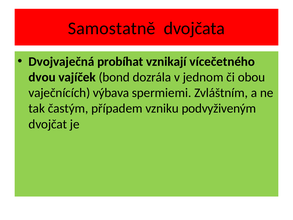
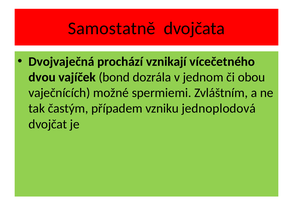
probíhat: probíhat -> prochází (120, 61)
výbava: výbava -> možné (111, 93)
podvyživeným: podvyživeným -> jednoplodová (219, 108)
